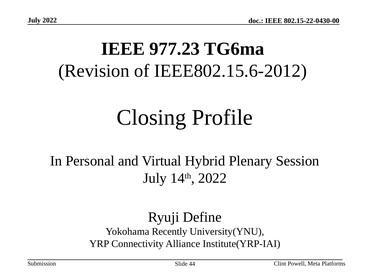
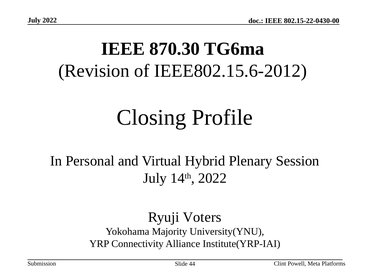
977.23: 977.23 -> 870.30 (175, 49)
Define: Define -> Voters (202, 217)
Recently: Recently -> Majority (169, 232)
